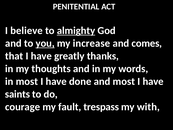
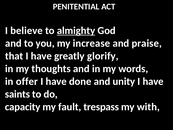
you underline: present -> none (45, 43)
comes: comes -> praise (147, 43)
thanks: thanks -> glorify (103, 56)
in most: most -> offer (27, 81)
and most: most -> unity (124, 81)
courage: courage -> capacity (23, 107)
